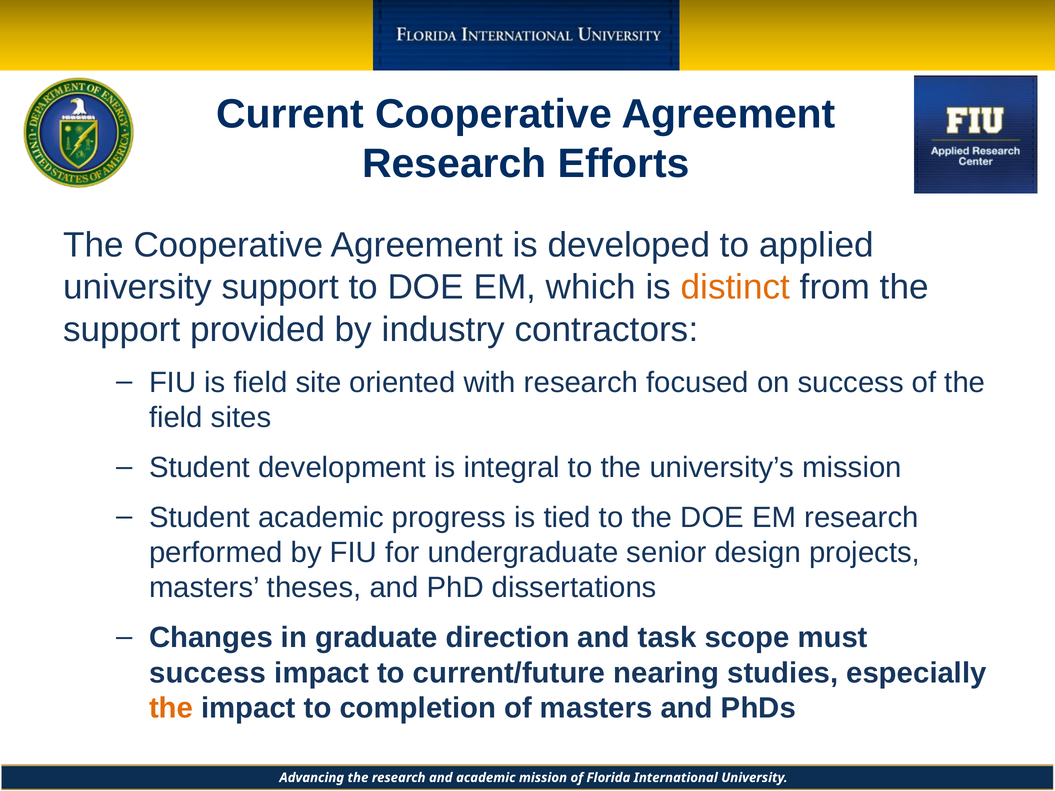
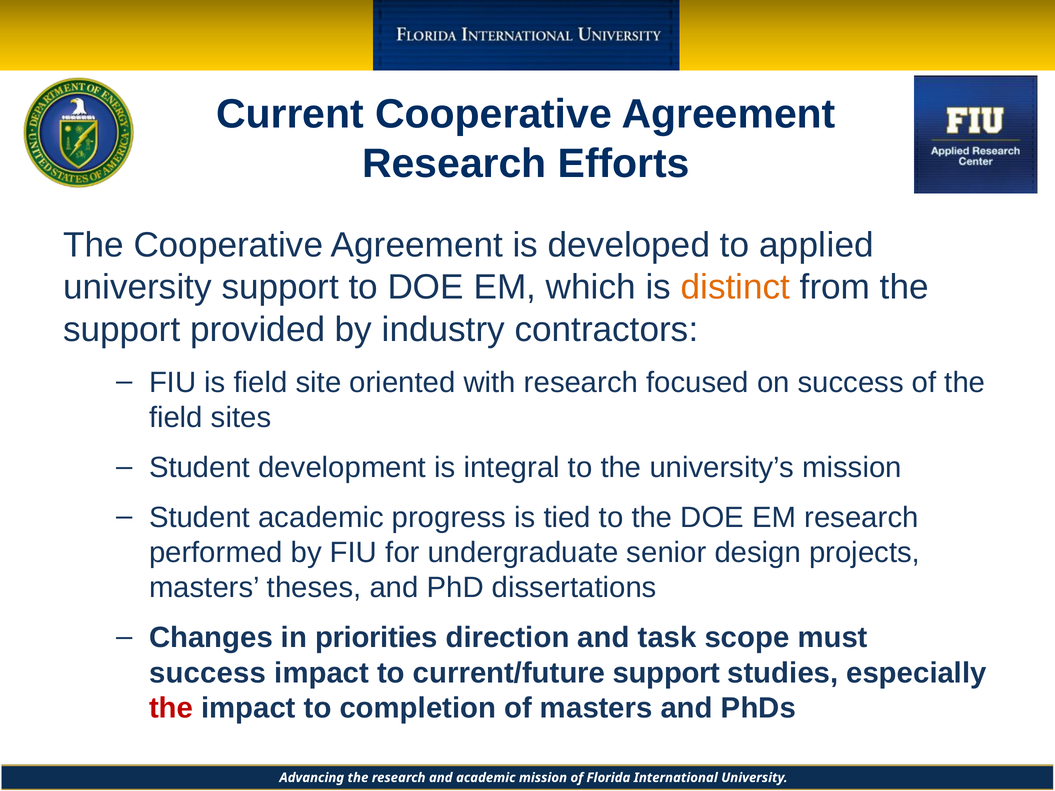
graduate: graduate -> priorities (376, 638)
current/future nearing: nearing -> support (666, 673)
the colour: orange -> red (171, 708)
